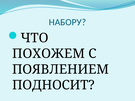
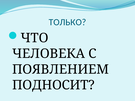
НАБОРУ: НАБОРУ -> ТОЛЬКО (67, 22)
ПОХОЖЕМ: ПОХОЖЕМ -> ЧЕЛОВЕКА (49, 54)
